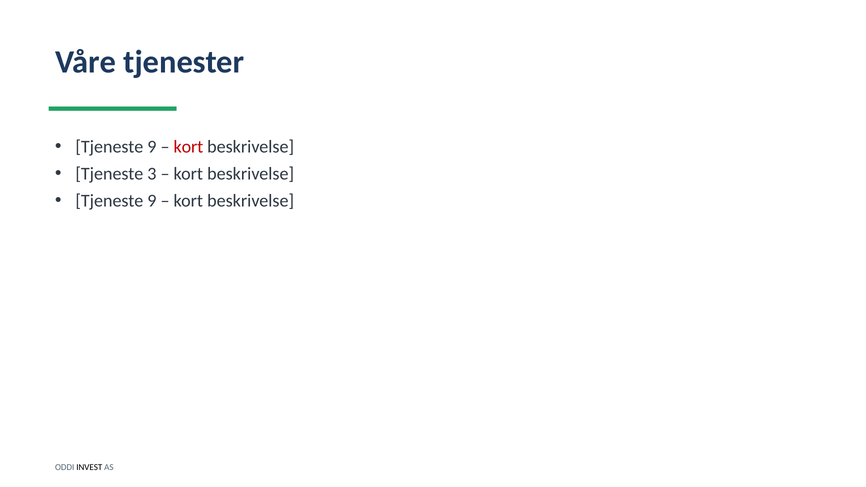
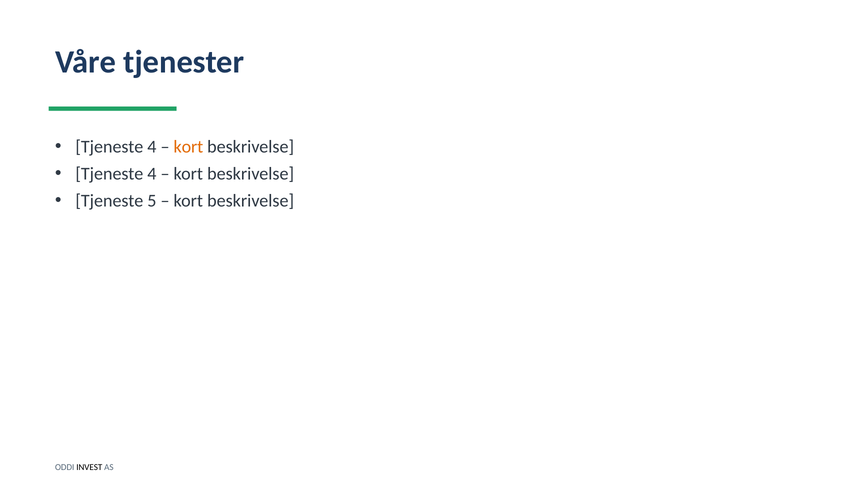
9: 9 -> 4 (152, 147)
kort colour: red -> orange (188, 147)
3: 3 -> 4 (152, 174)
9: 9 -> 5 (152, 201)
